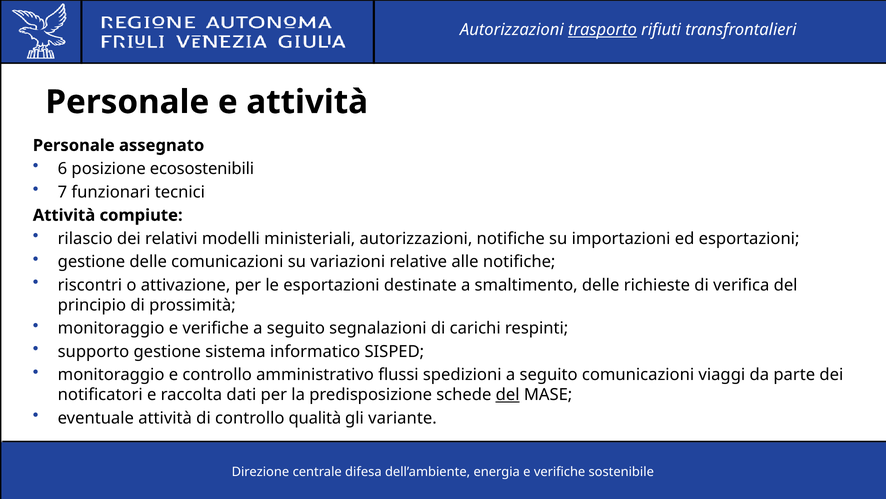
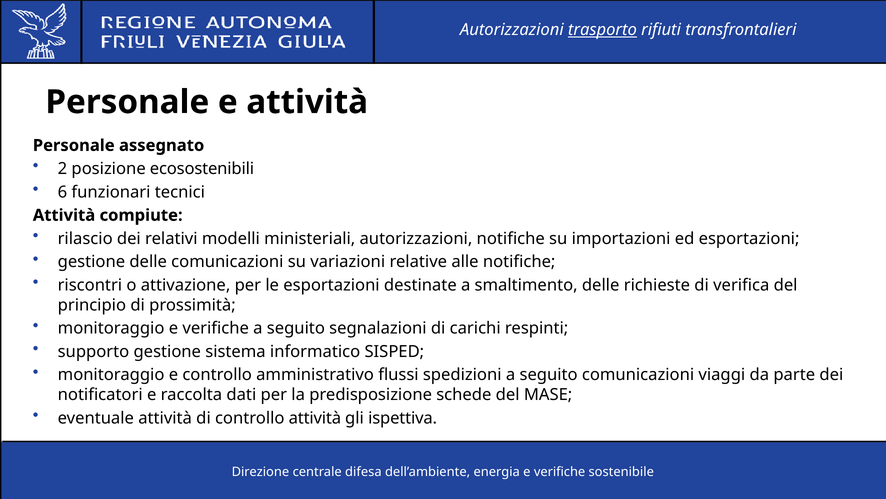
6: 6 -> 2 (62, 169)
7: 7 -> 6 (62, 192)
del underline: present -> none (508, 394)
controllo qualità: qualità -> attività (315, 418)
variante: variante -> ispettiva (403, 418)
